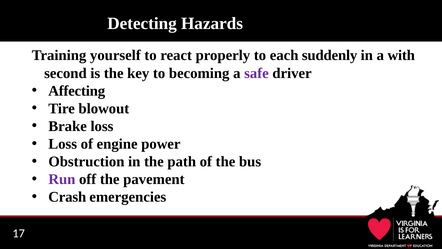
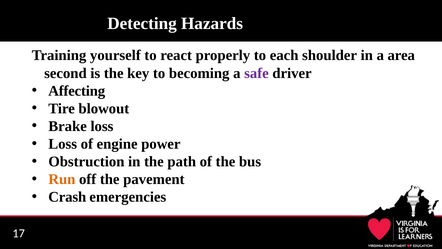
suddenly: suddenly -> shoulder (330, 55)
with: with -> area (401, 55)
Run colour: purple -> orange (62, 179)
